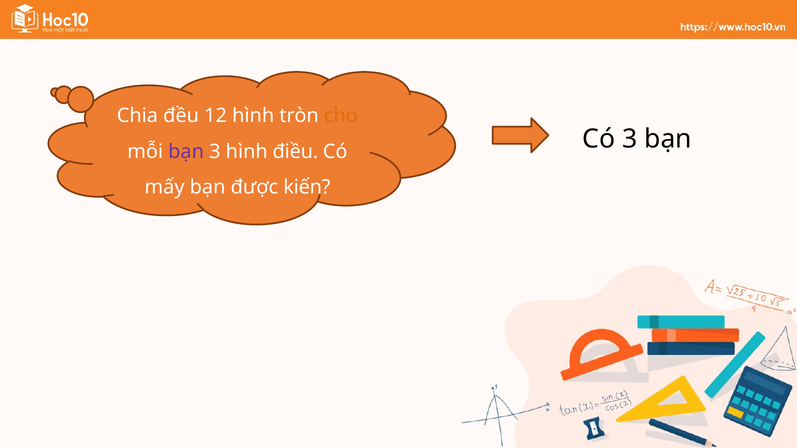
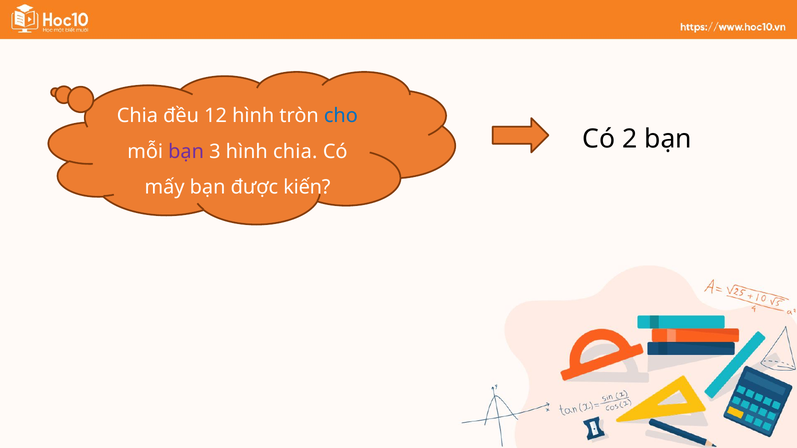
cho colour: orange -> blue (341, 116)
Có 3: 3 -> 2 (630, 139)
hình điều: điều -> chia (295, 152)
